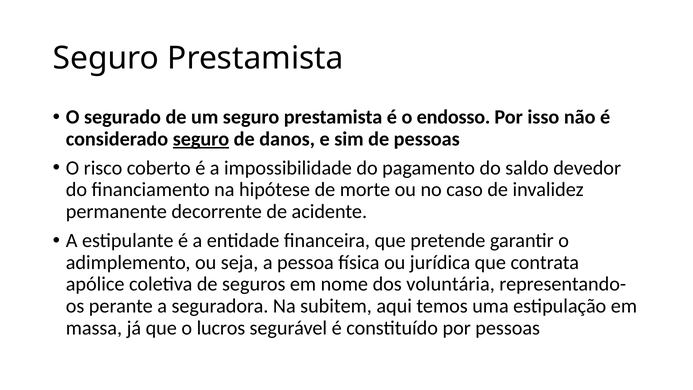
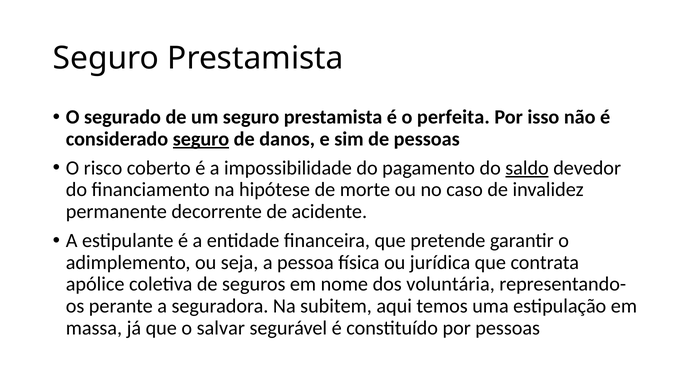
endosso: endosso -> perfeita (453, 117)
saldo underline: none -> present (527, 168)
lucros: lucros -> salvar (221, 328)
